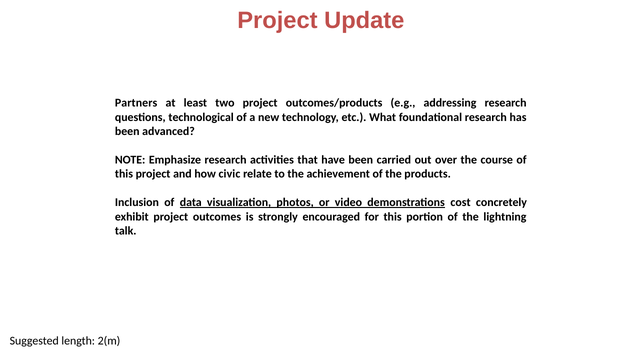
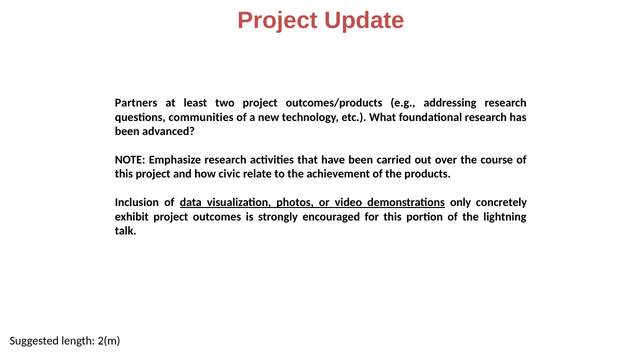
technological: technological -> communities (201, 117)
cost: cost -> only (461, 203)
